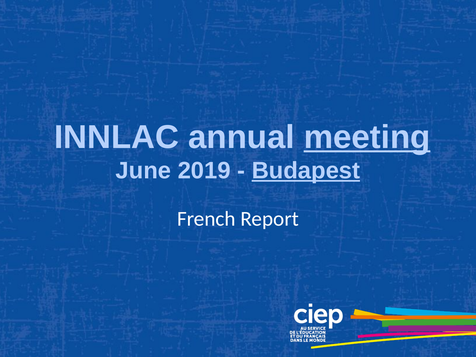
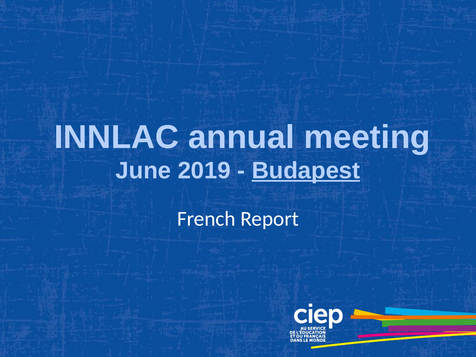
meeting underline: present -> none (367, 137)
